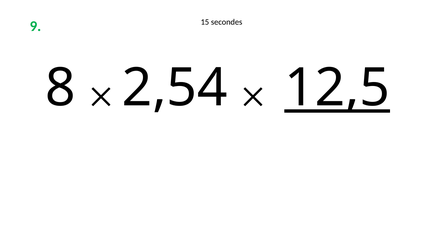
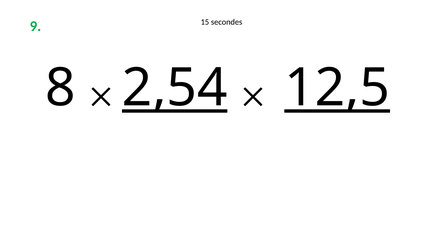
2,54 underline: none -> present (175, 88)
